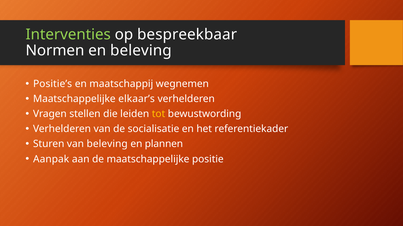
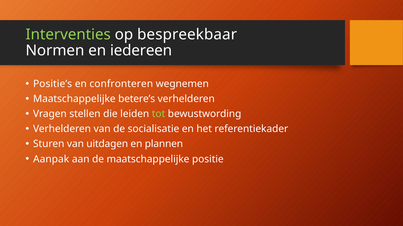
en beleving: beleving -> iedereen (141, 51)
maatschappij: maatschappij -> confronteren (121, 84)
elkaar’s: elkaar’s -> betere’s (137, 99)
tot colour: yellow -> light green (159, 114)
van beleving: beleving -> uitdagen (107, 144)
